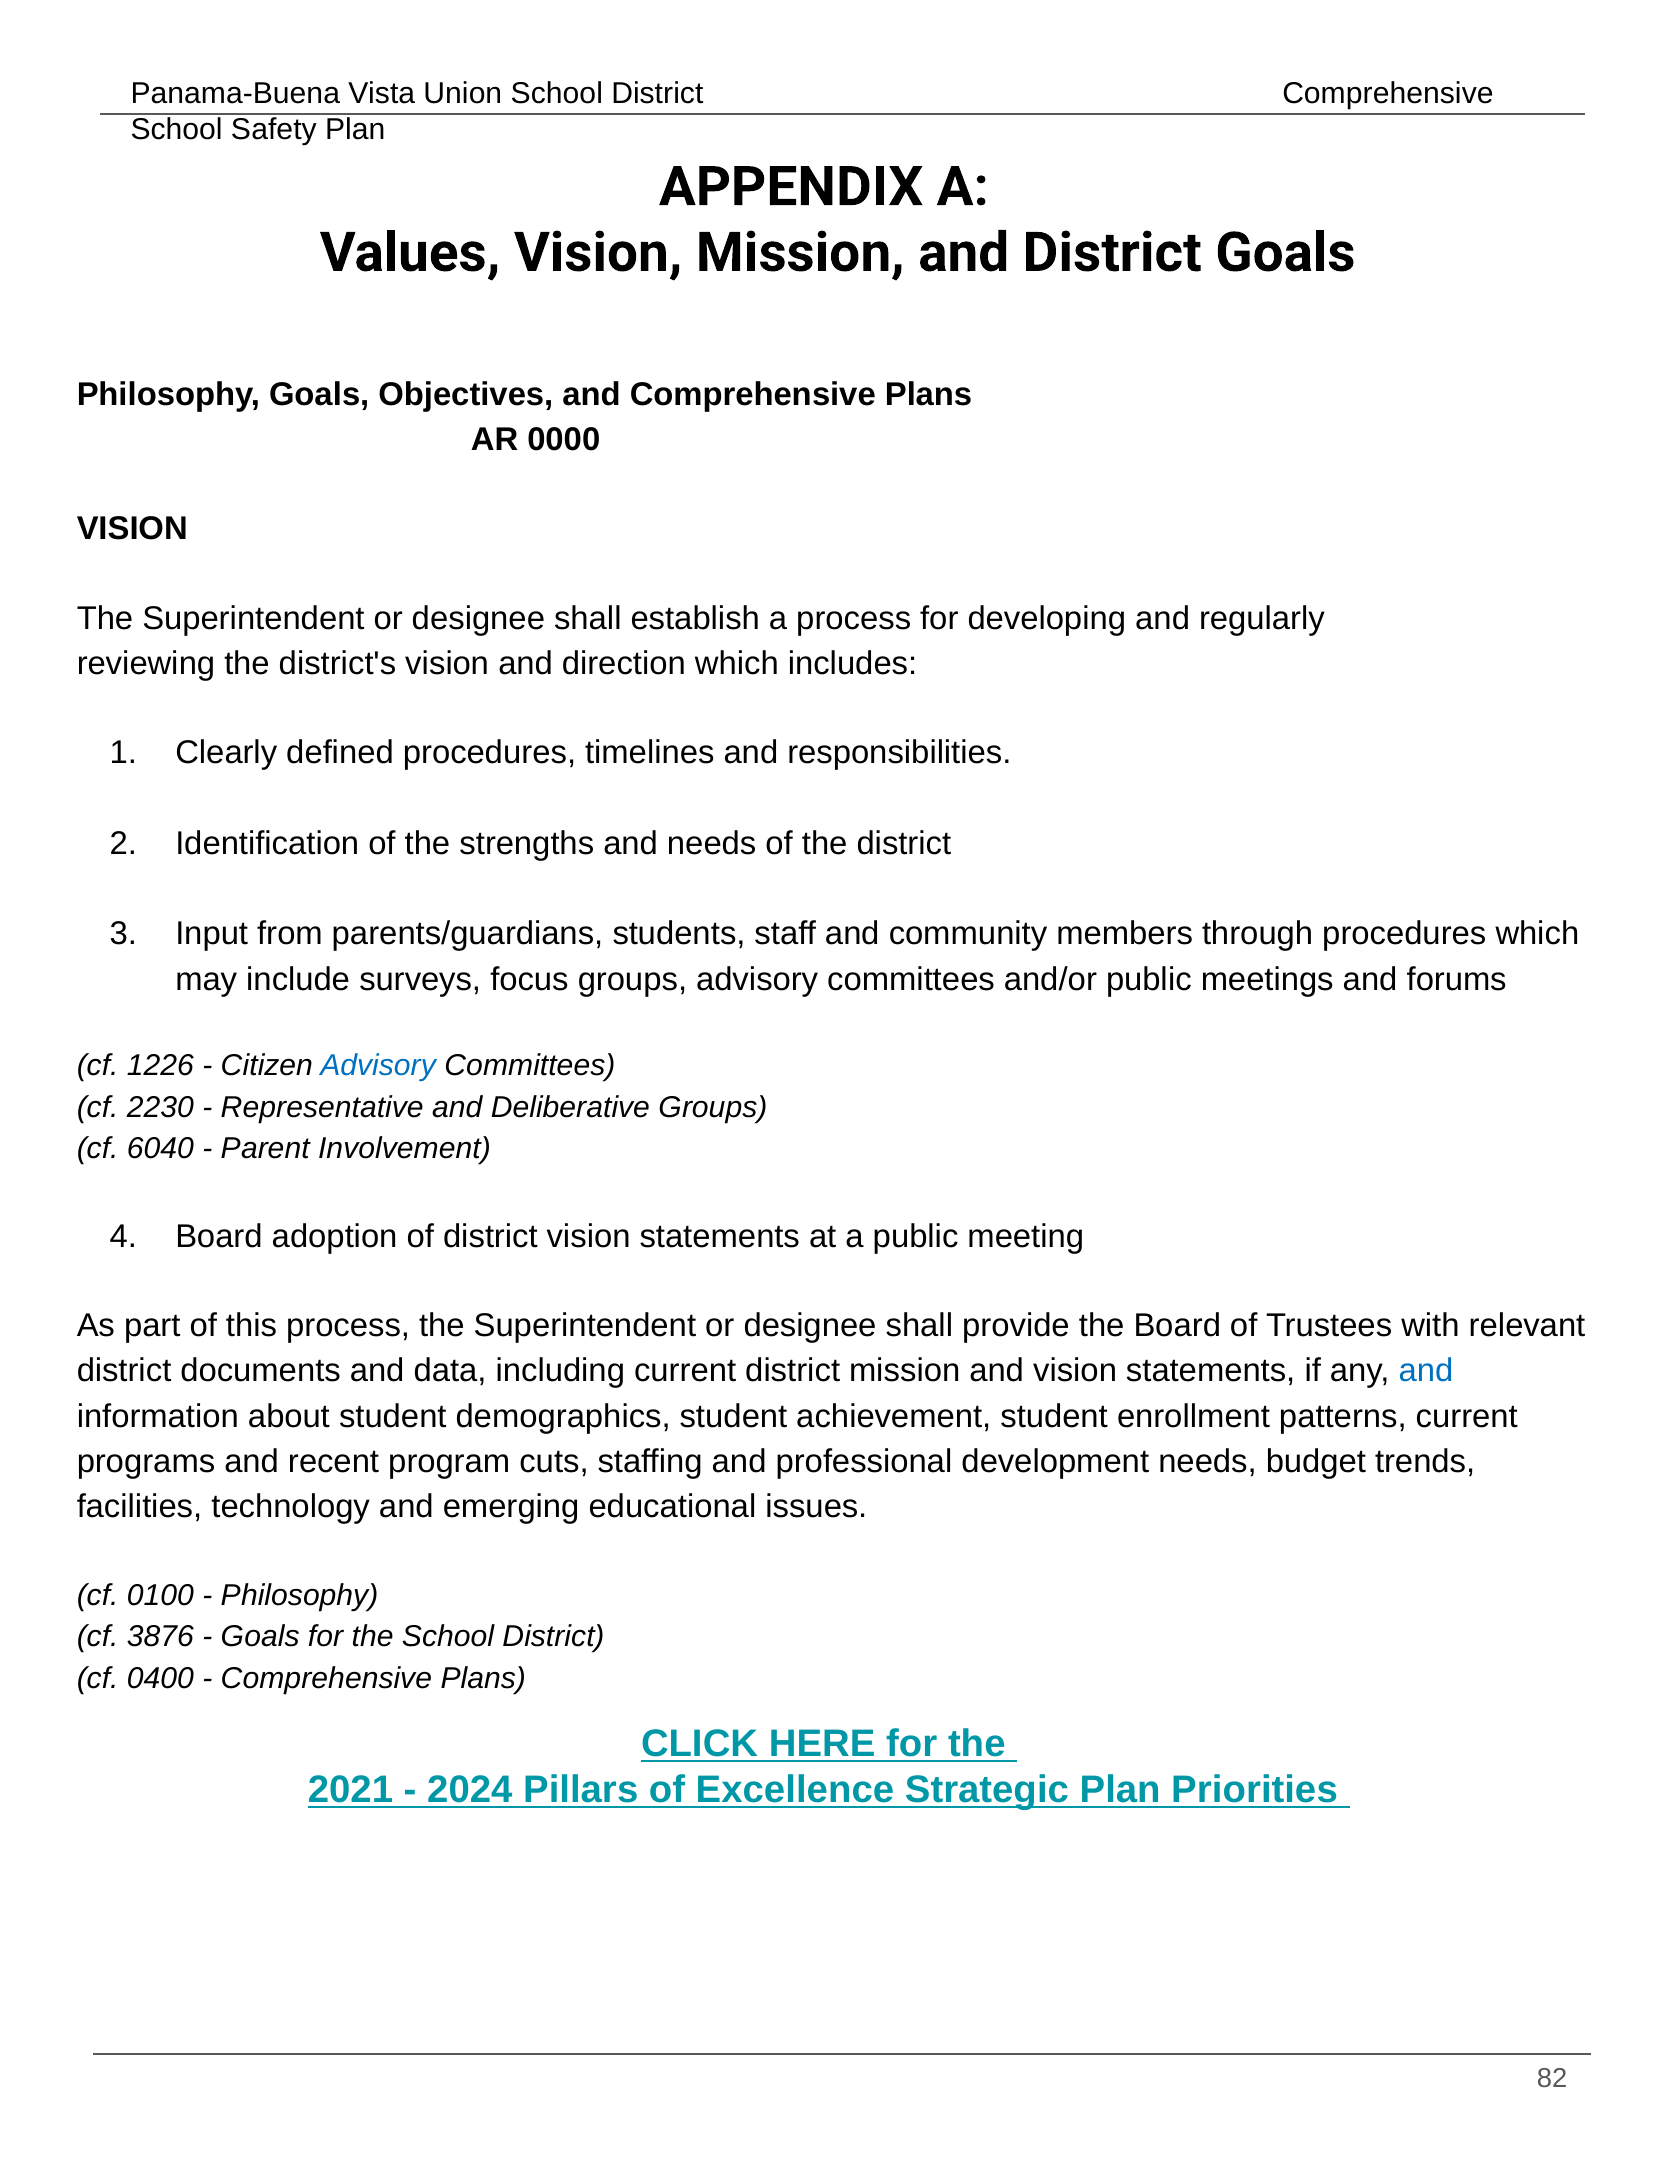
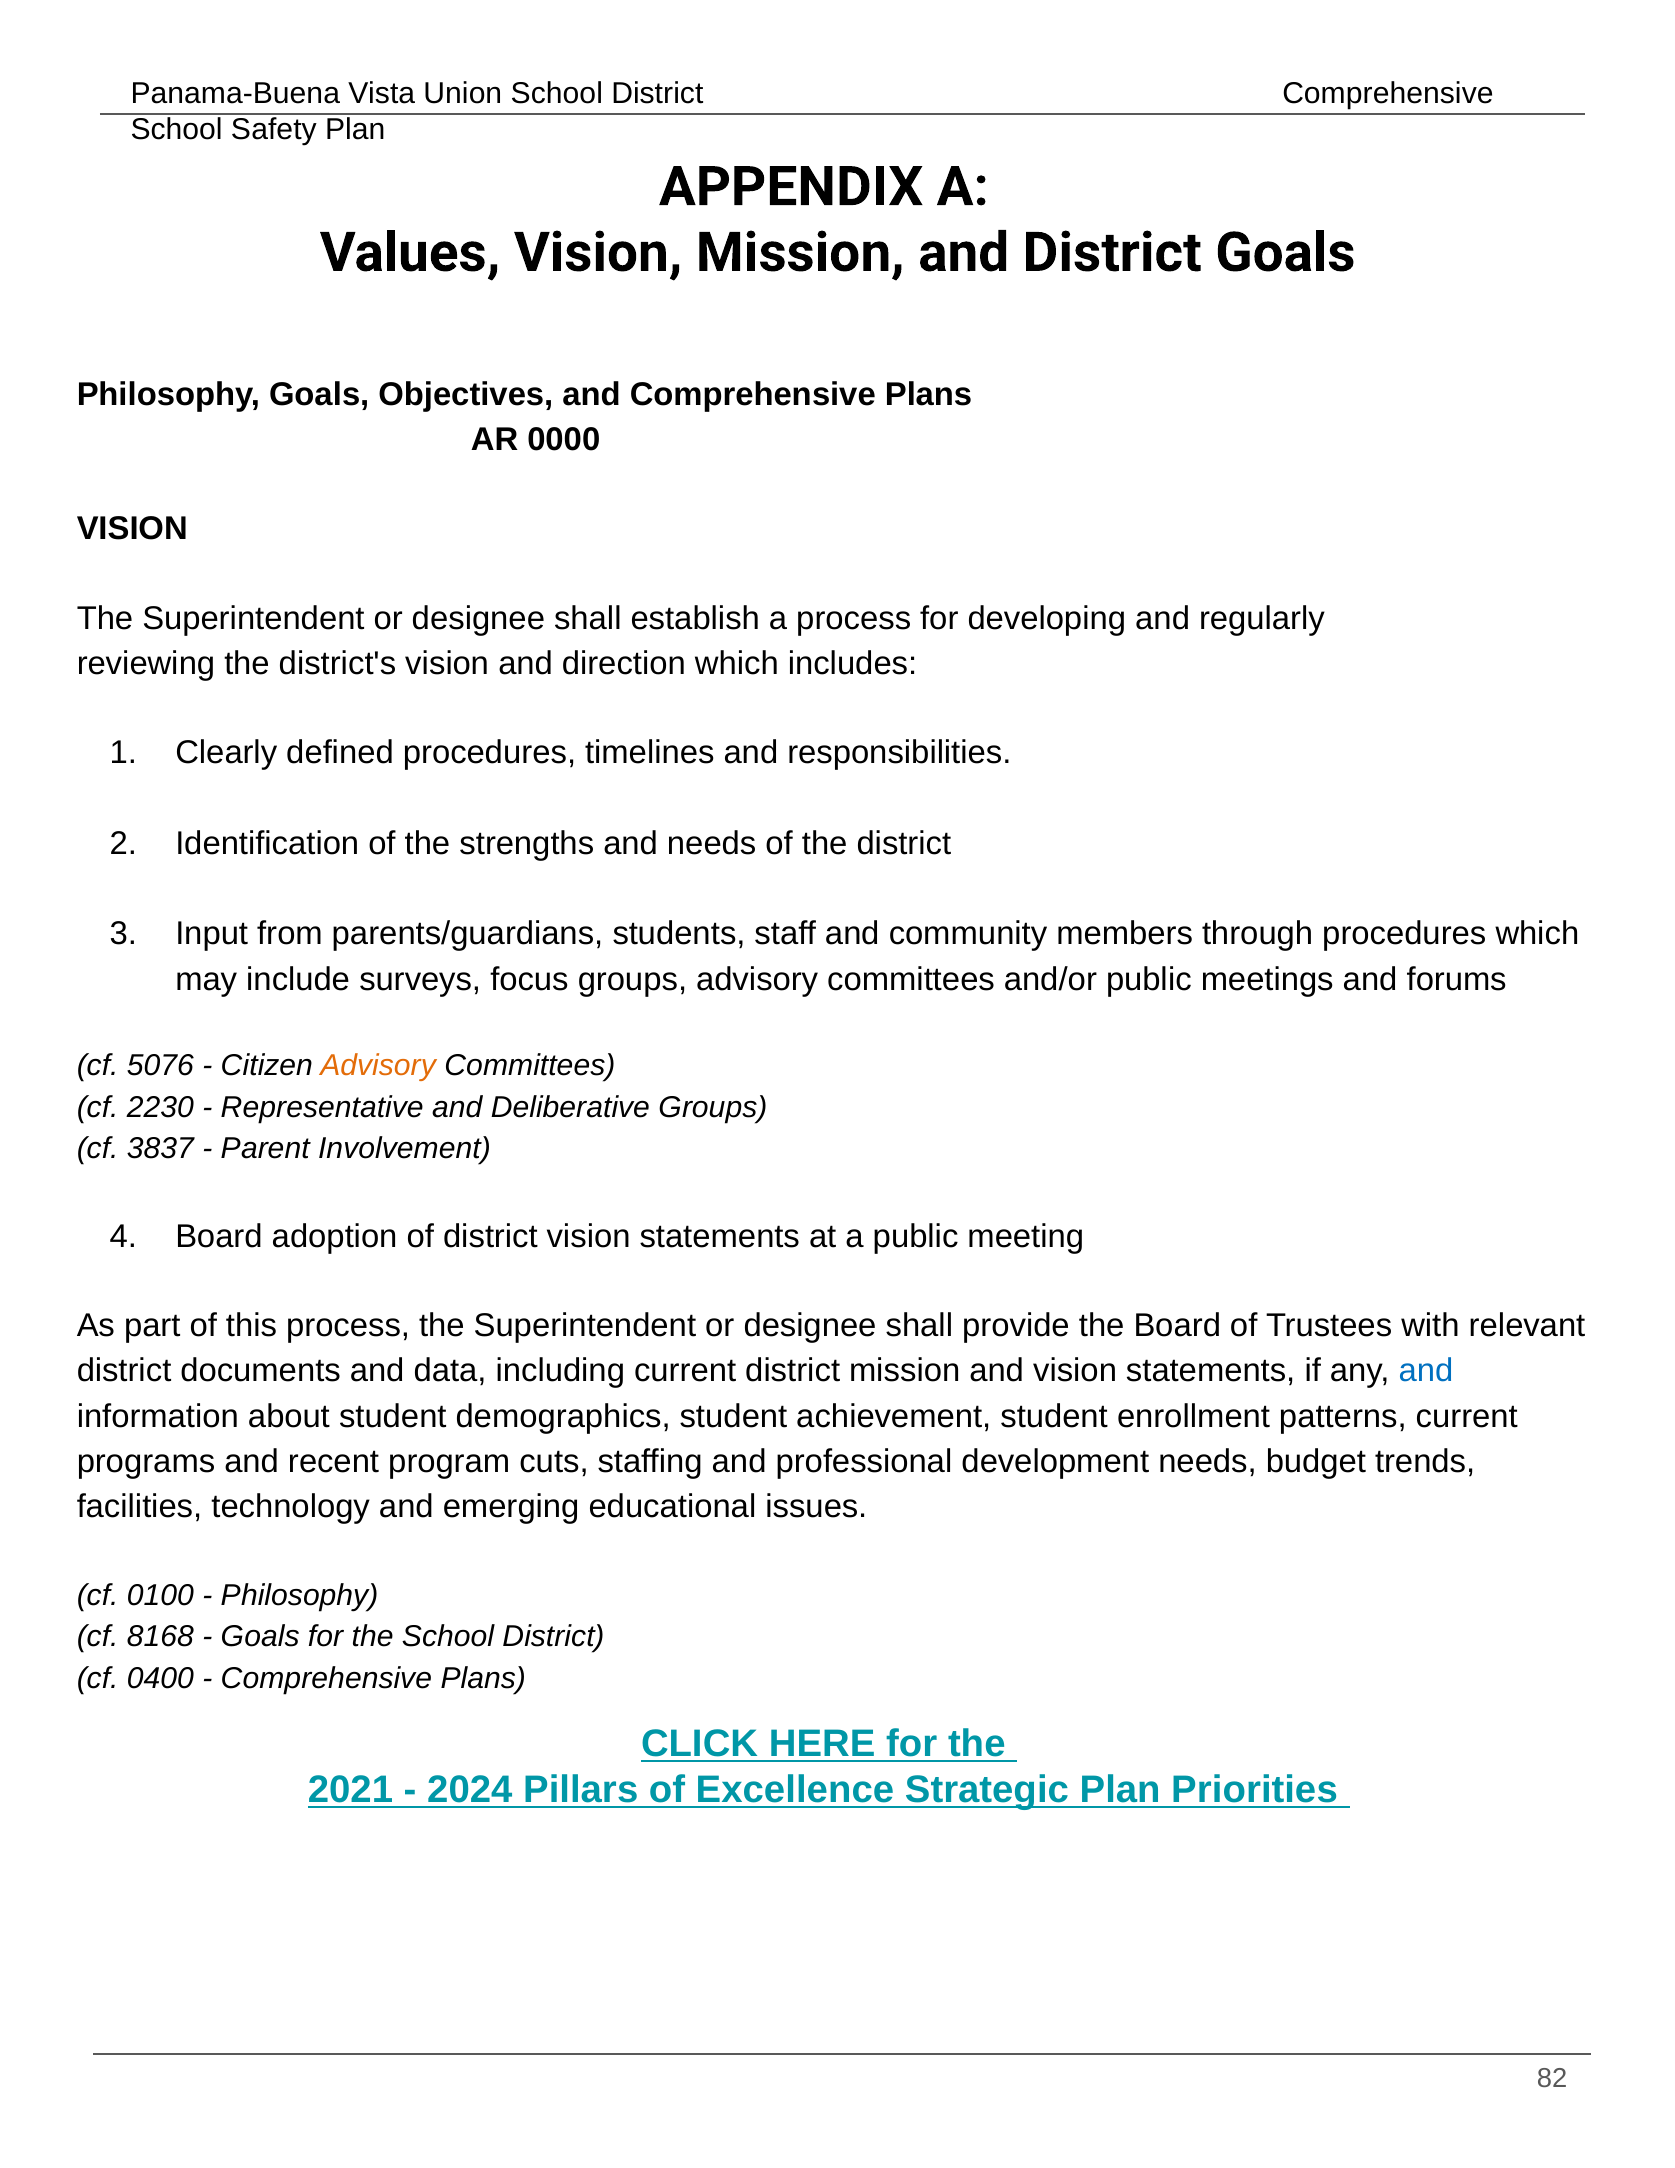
1226: 1226 -> 5076 (160, 1066)
Advisory colour: blue -> orange (378, 1066)
6040: 6040 -> 3837 (160, 1149)
3876: 3876 -> 8168 (160, 1636)
